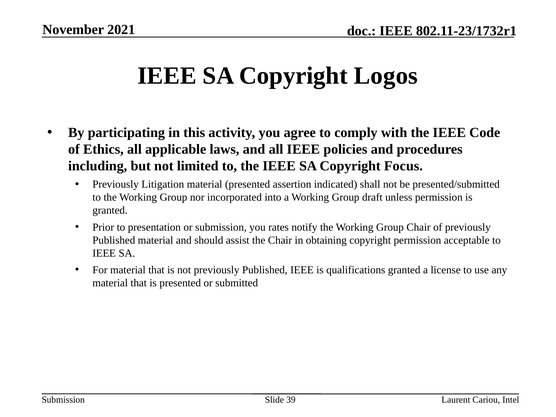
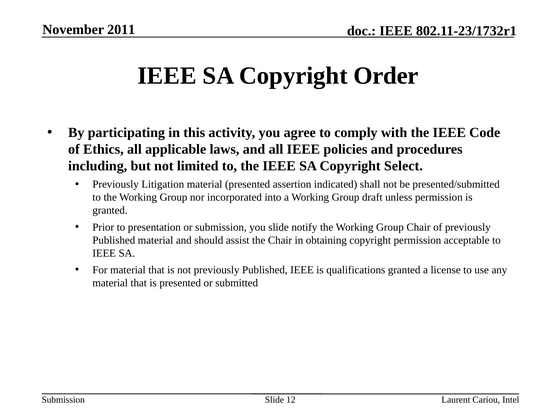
2021: 2021 -> 2011 (121, 29)
Logos: Logos -> Order (386, 76)
Focus: Focus -> Select (403, 166)
you rates: rates -> slide (279, 227)
39: 39 -> 12 (291, 400)
